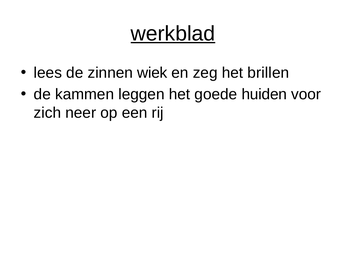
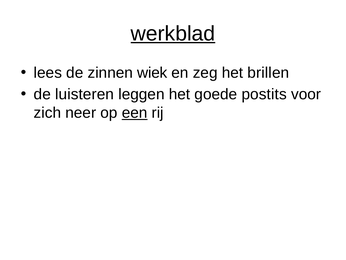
kammen: kammen -> luisteren (85, 94)
huiden: huiden -> postits (264, 94)
een underline: none -> present (135, 113)
